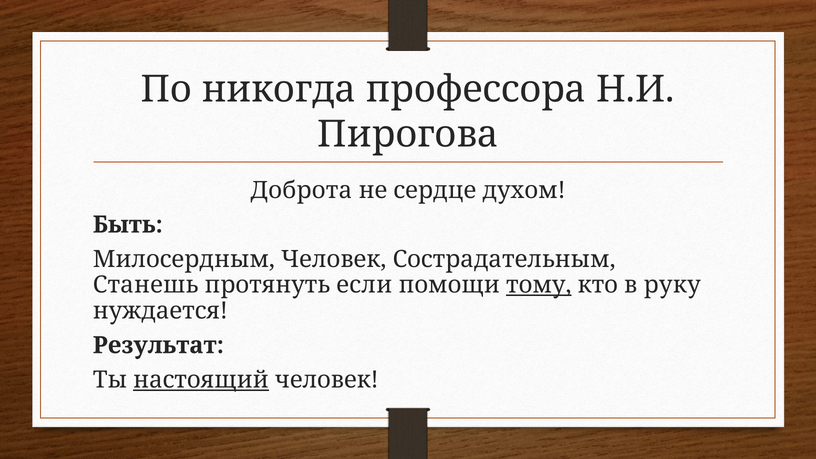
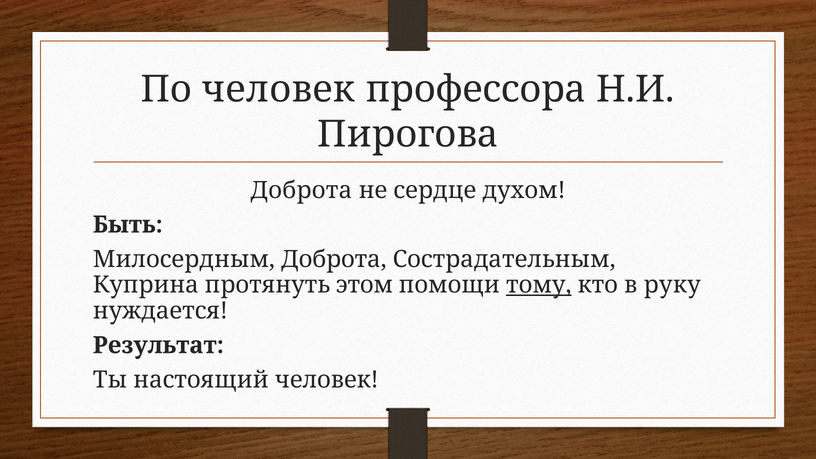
По никогда: никогда -> человек (279, 90)
Милосердным Человек: Человек -> Доброта (334, 259)
Станешь: Станешь -> Куприна (146, 285)
если: если -> этом (365, 285)
настоящий underline: present -> none (201, 380)
